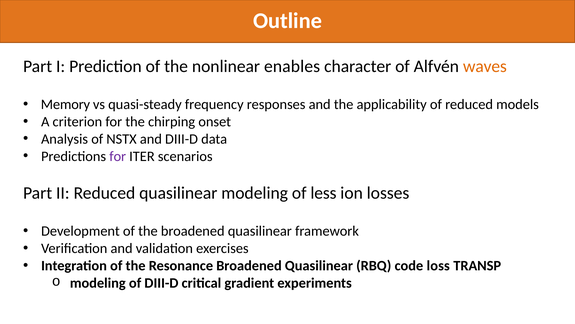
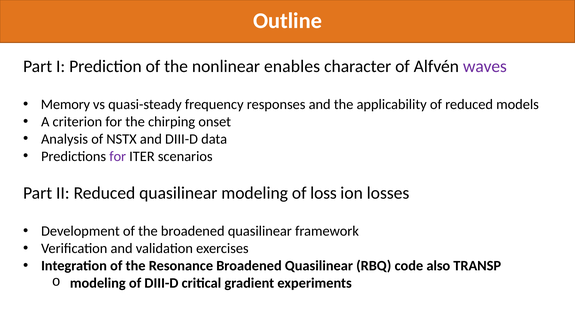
waves colour: orange -> purple (485, 66)
less: less -> loss (323, 193)
loss: loss -> also (438, 265)
